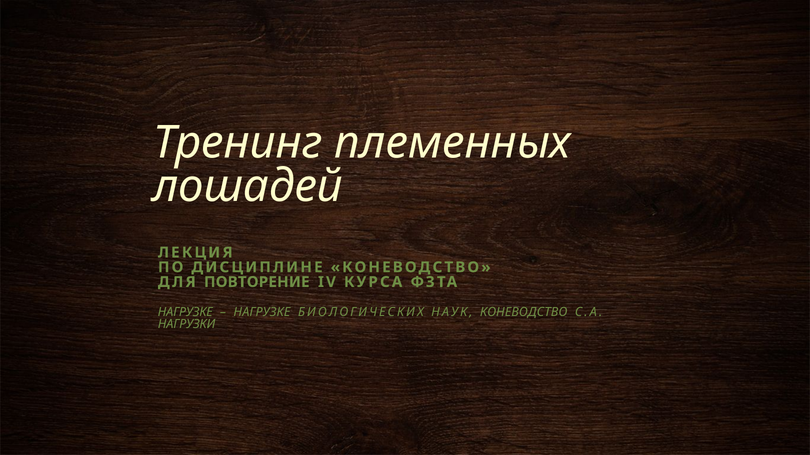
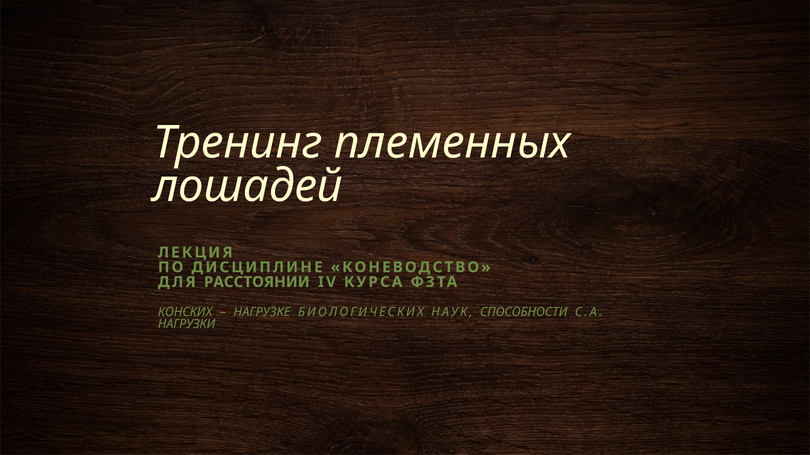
ПОВТОРЕНИЕ: ПОВТОРЕНИЕ -> РАССТОЯНИИ (257, 282)
НАГРУЗКЕ: НАГРУЗКЕ -> КОНСКИХ (185, 312)
НАУК КОНЕВОДСТВО: КОНЕВОДСТВО -> СПОСОБНОСТИ (524, 312)
